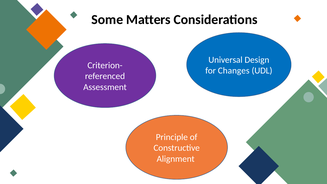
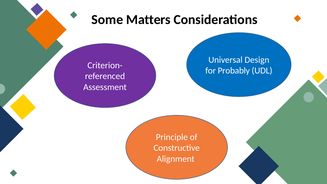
Changes: Changes -> Probably (234, 71)
